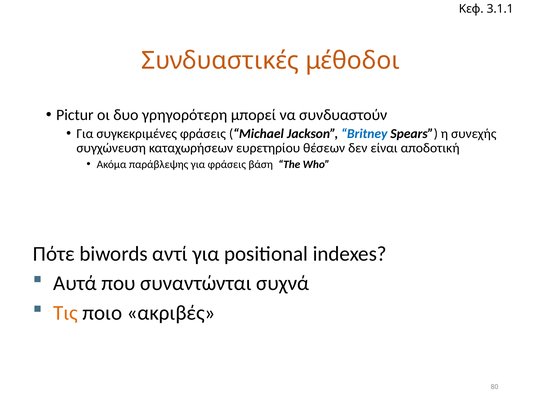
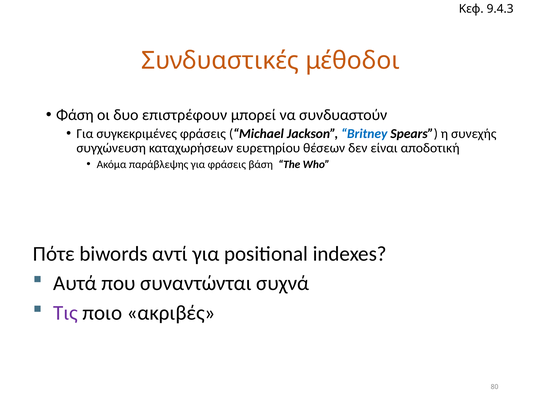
3.1.1: 3.1.1 -> 9.4.3 (500, 9)
Pictur: Pictur -> Φάση (75, 115)
γρηγορότερη: γρηγορότερη -> επιστρέφουν (185, 115)
Τις colour: orange -> purple (66, 313)
